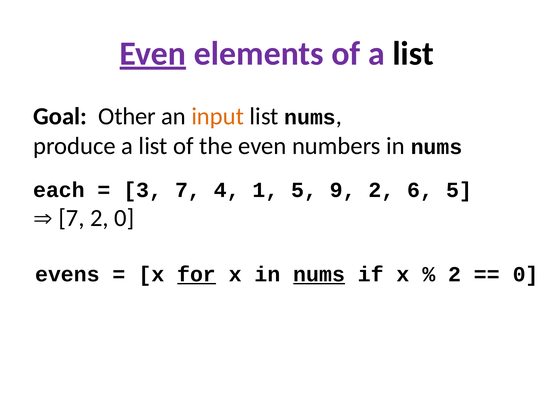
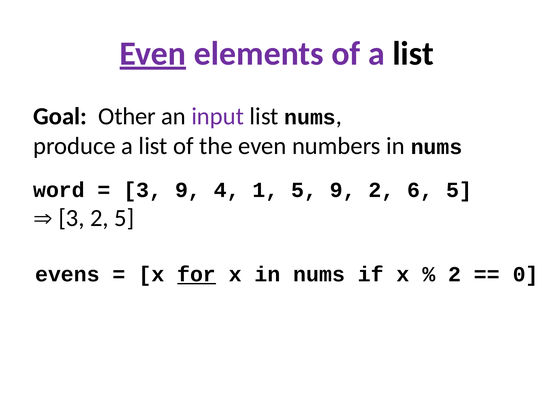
input colour: orange -> purple (218, 116)
each: each -> word (59, 190)
3 7: 7 -> 9 (188, 190)
7: 7 -> 3 (71, 218)
2 0: 0 -> 5 (124, 218)
nums underline: present -> none (319, 274)
